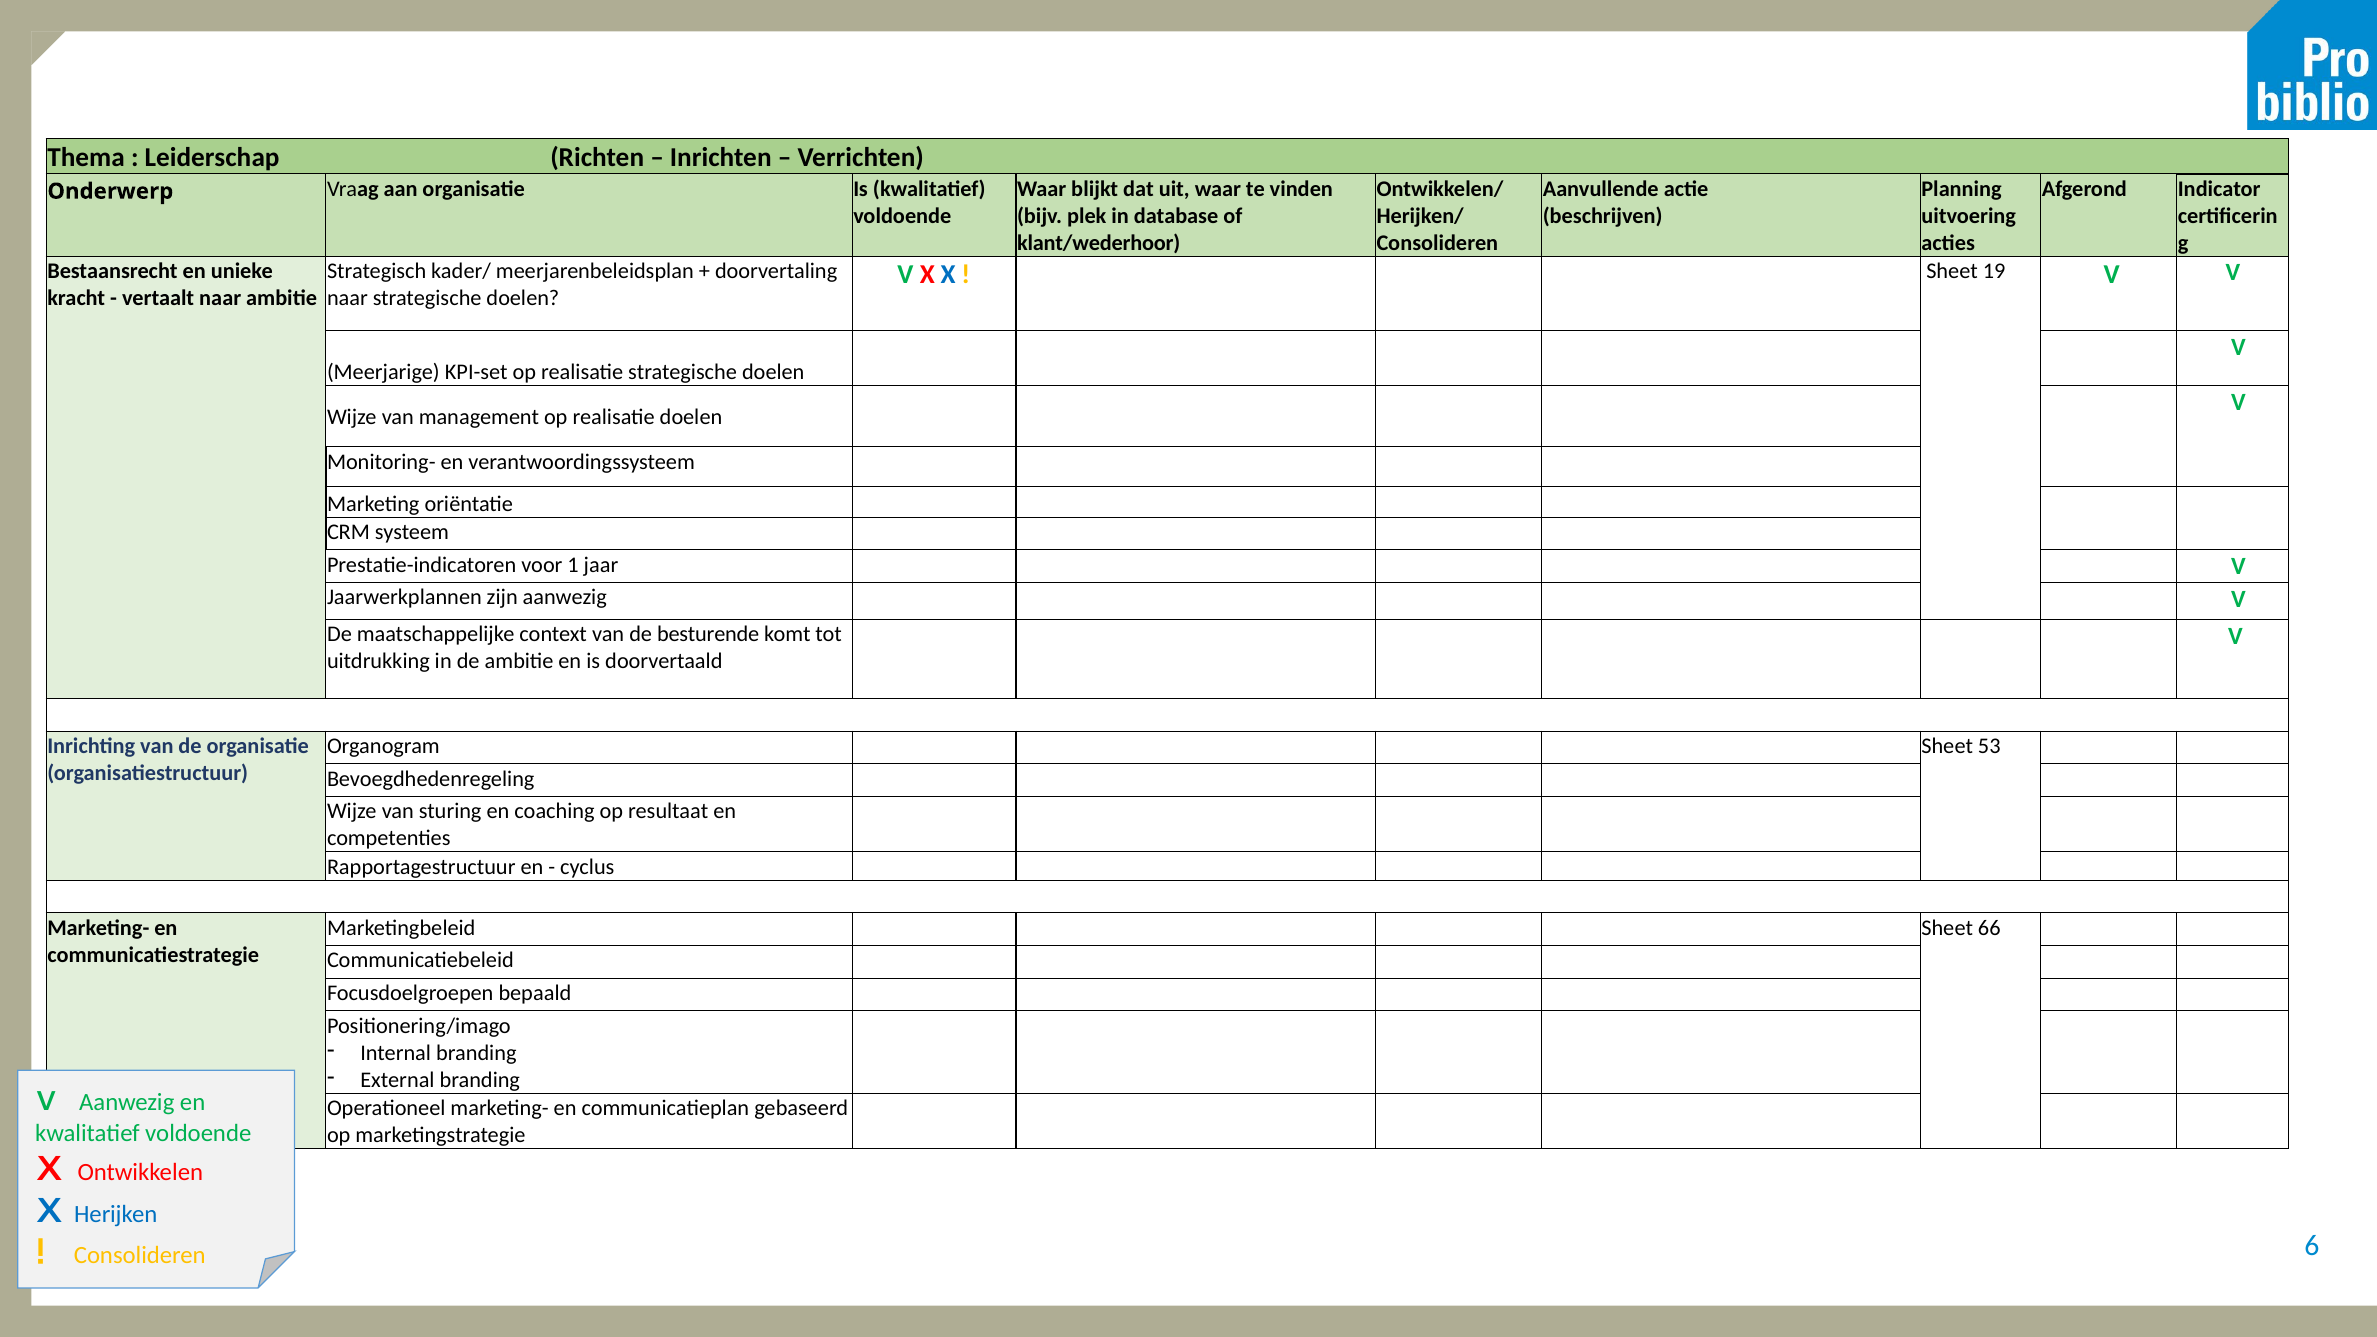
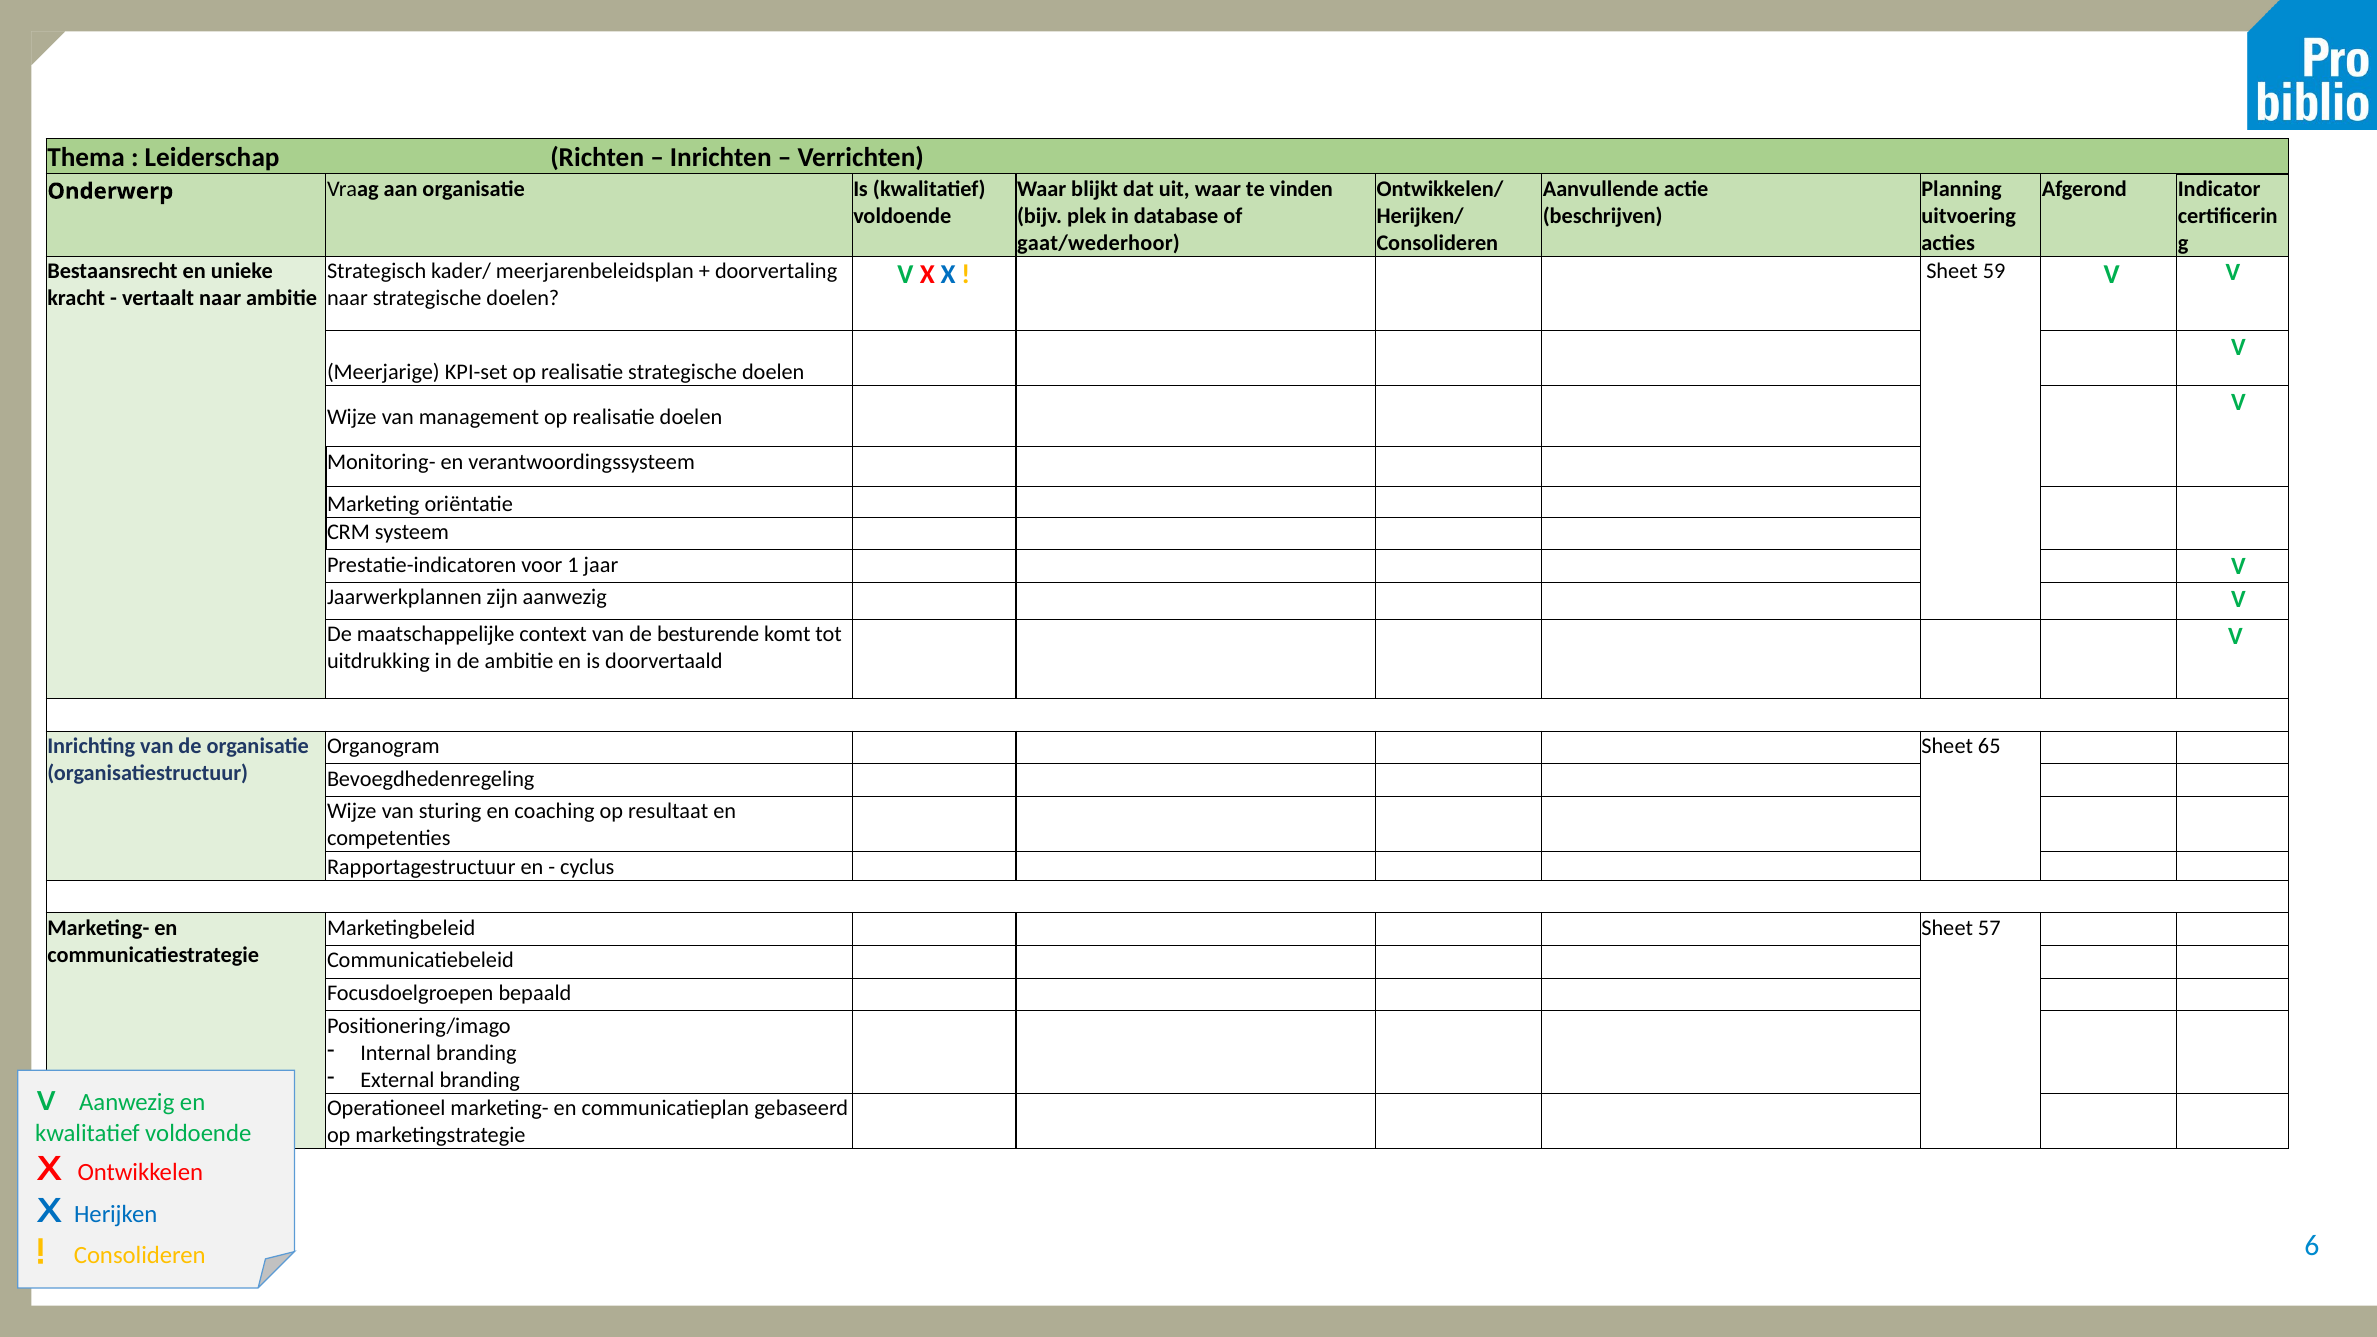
klant/wederhoor: klant/wederhoor -> gaat/wederhoor (1099, 243)
19: 19 -> 59 (1994, 271)
53: 53 -> 65 (1989, 746)
66: 66 -> 57 (1989, 928)
